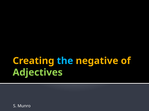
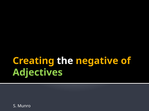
the colour: light blue -> white (65, 61)
